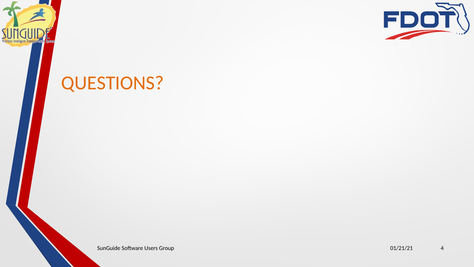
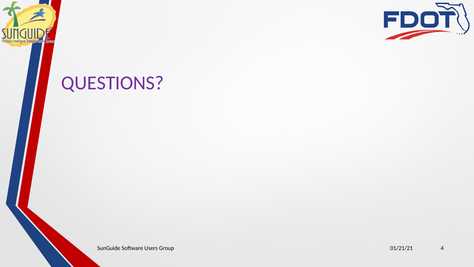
QUESTIONS colour: orange -> purple (113, 83)
